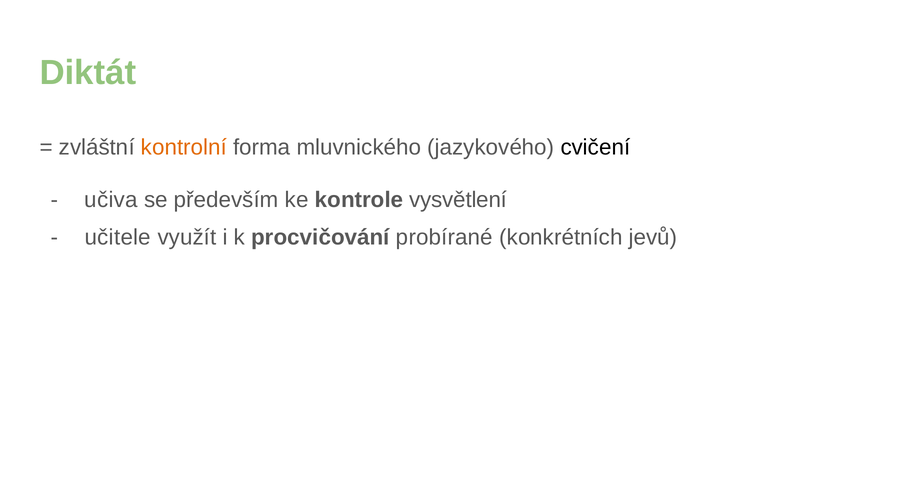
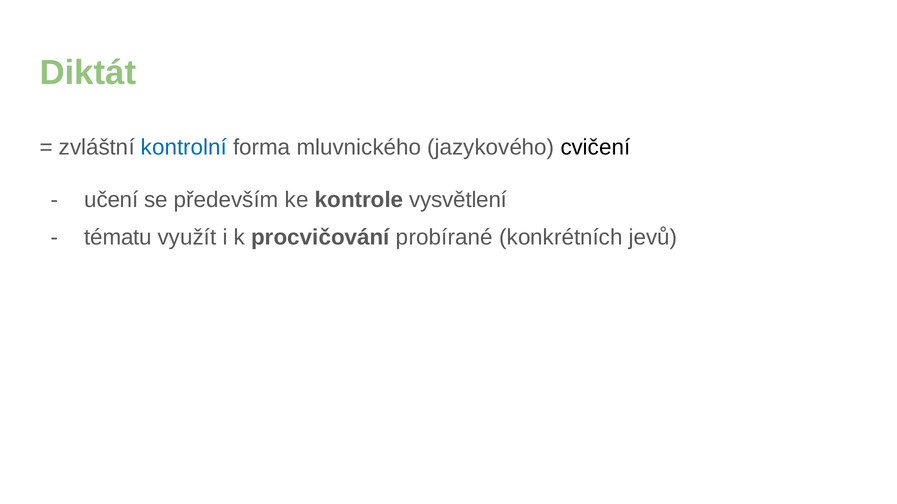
kontrolní colour: orange -> blue (184, 147)
učiva: učiva -> učení (111, 200)
učitele: učitele -> tématu (118, 238)
